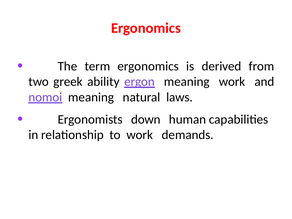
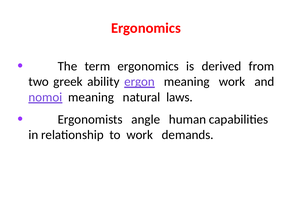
down: down -> angle (146, 119)
